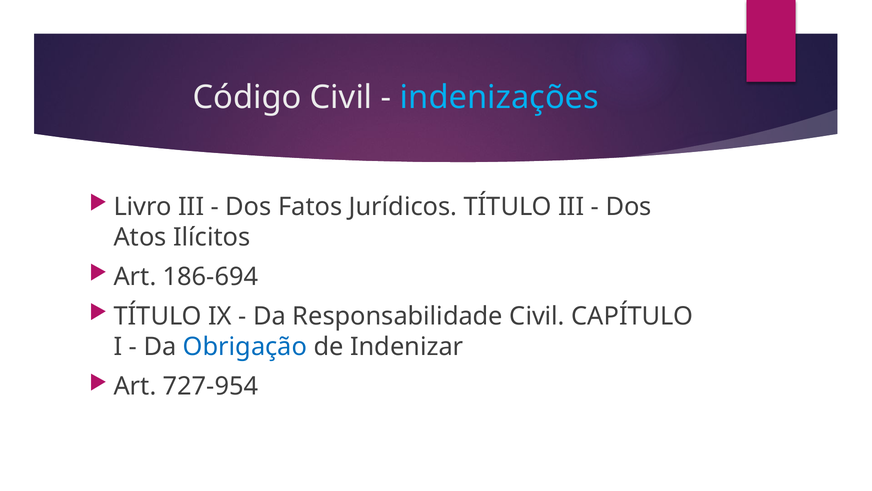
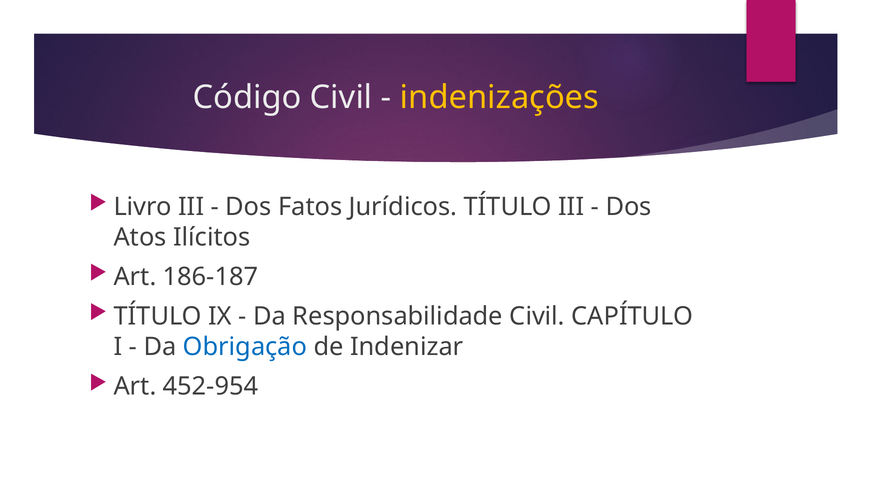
indenizações colour: light blue -> yellow (499, 97)
186-694: 186-694 -> 186-187 (211, 276)
727-954: 727-954 -> 452-954 (211, 386)
